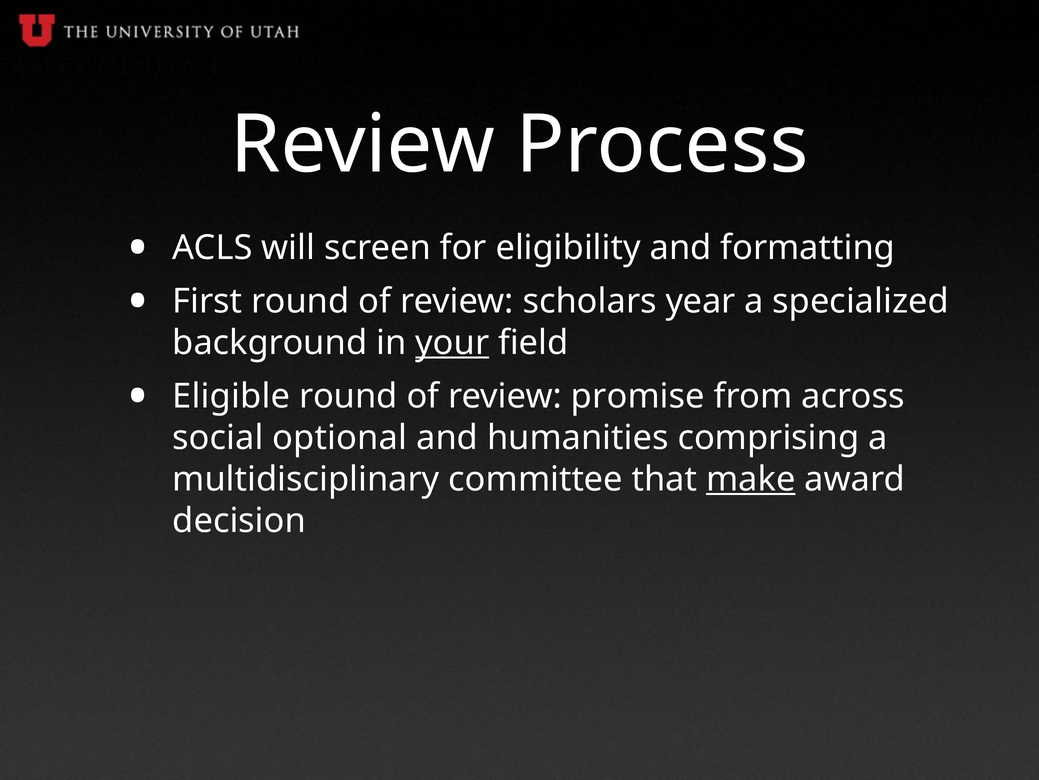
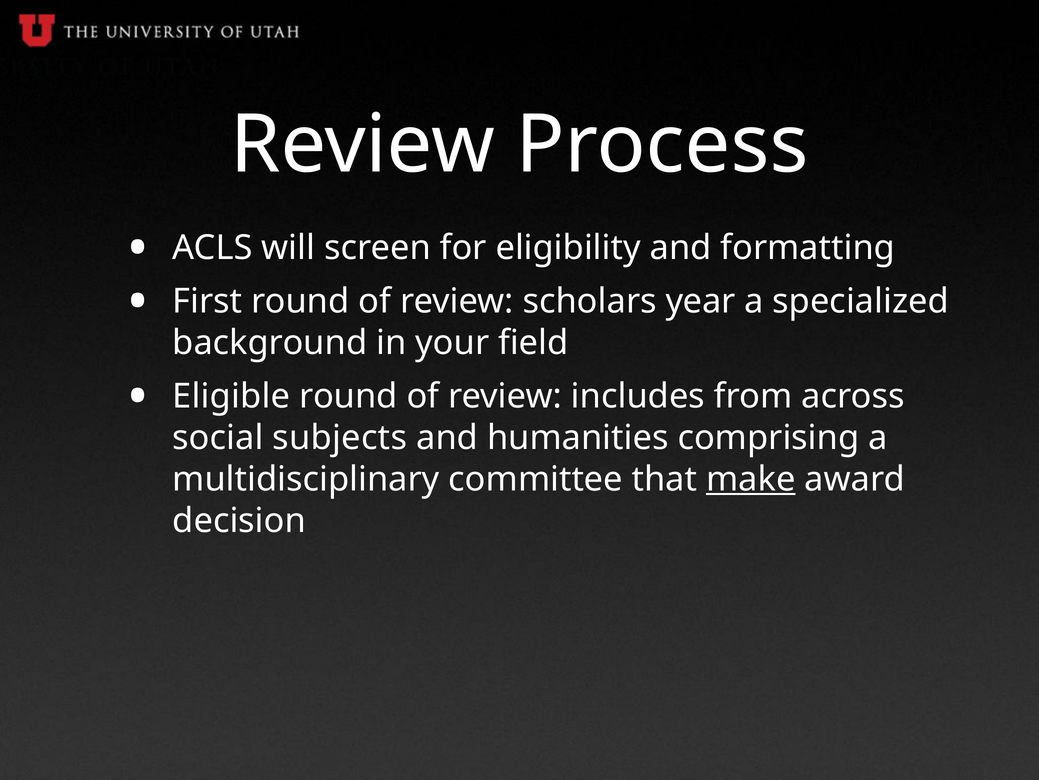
your underline: present -> none (452, 343)
promise: promise -> includes (638, 396)
optional: optional -> subjects (340, 437)
